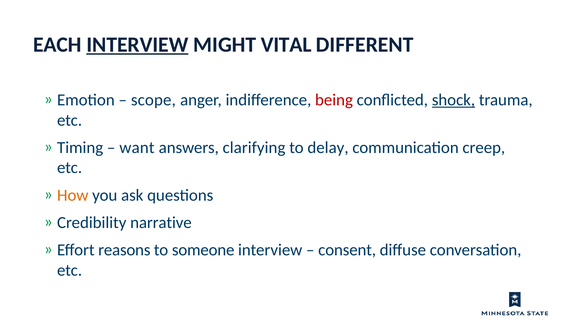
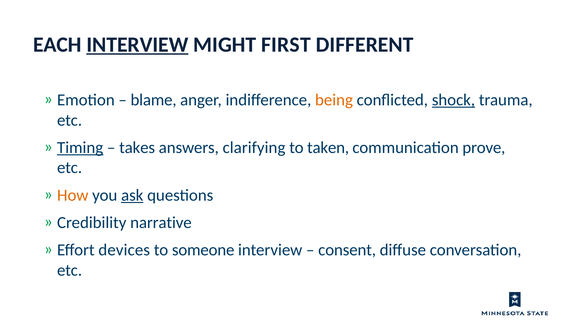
VITAL: VITAL -> FIRST (286, 45)
scope: scope -> blame (154, 100)
being colour: red -> orange (334, 100)
Timing underline: none -> present (80, 148)
want: want -> takes (137, 148)
delay: delay -> taken (328, 148)
creep: creep -> prove (484, 148)
ask underline: none -> present (132, 195)
reasons: reasons -> devices (124, 250)
